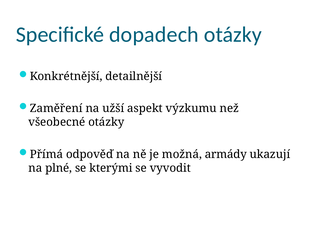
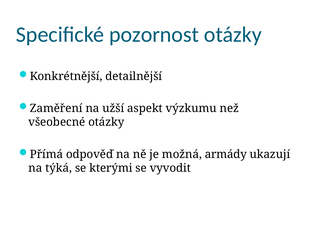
dopadech: dopadech -> pozornost (154, 34)
plné: plné -> týká (59, 168)
